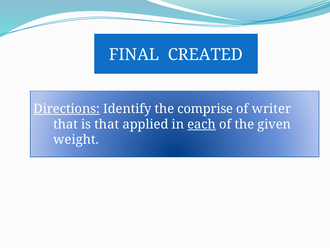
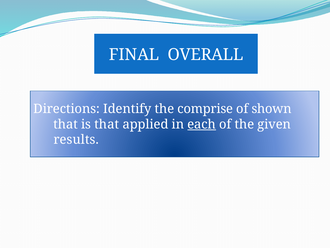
CREATED: CREATED -> OVERALL (205, 54)
Directions underline: present -> none (67, 109)
writer: writer -> shown (272, 109)
weight: weight -> results (76, 139)
